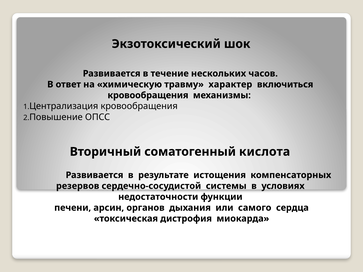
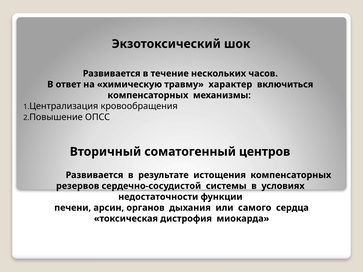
кровообращения: кровообращения -> компенсаторных (148, 95)
кислота: кислота -> центров (265, 152)
